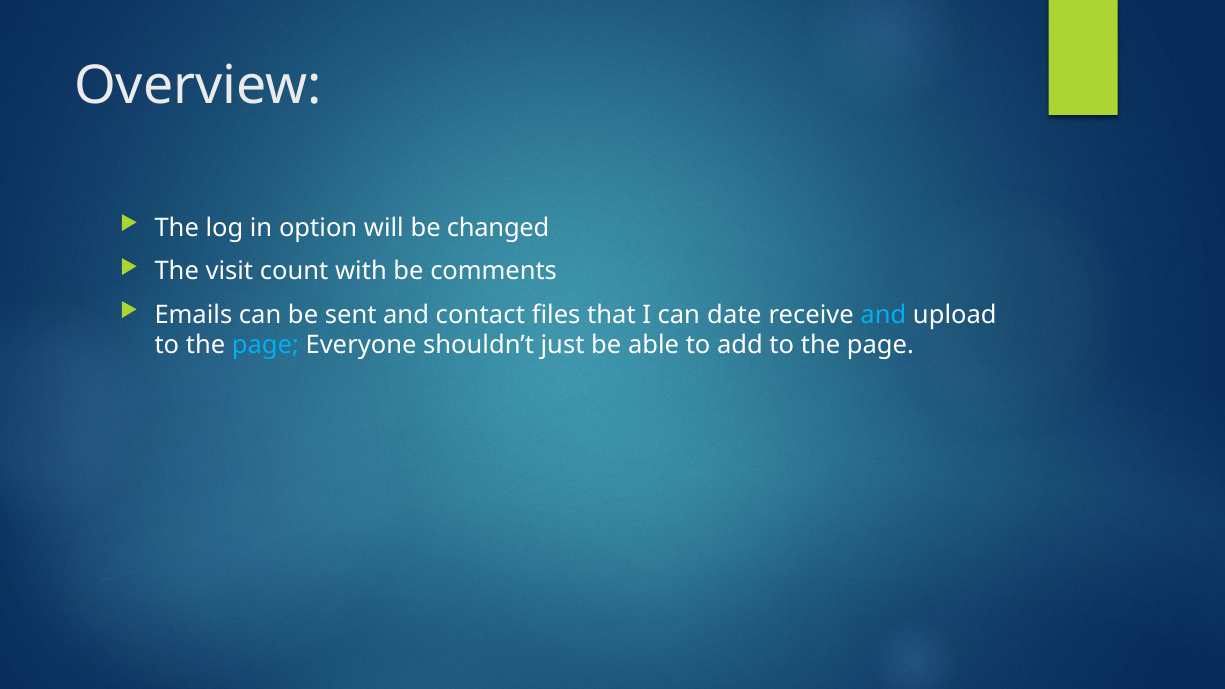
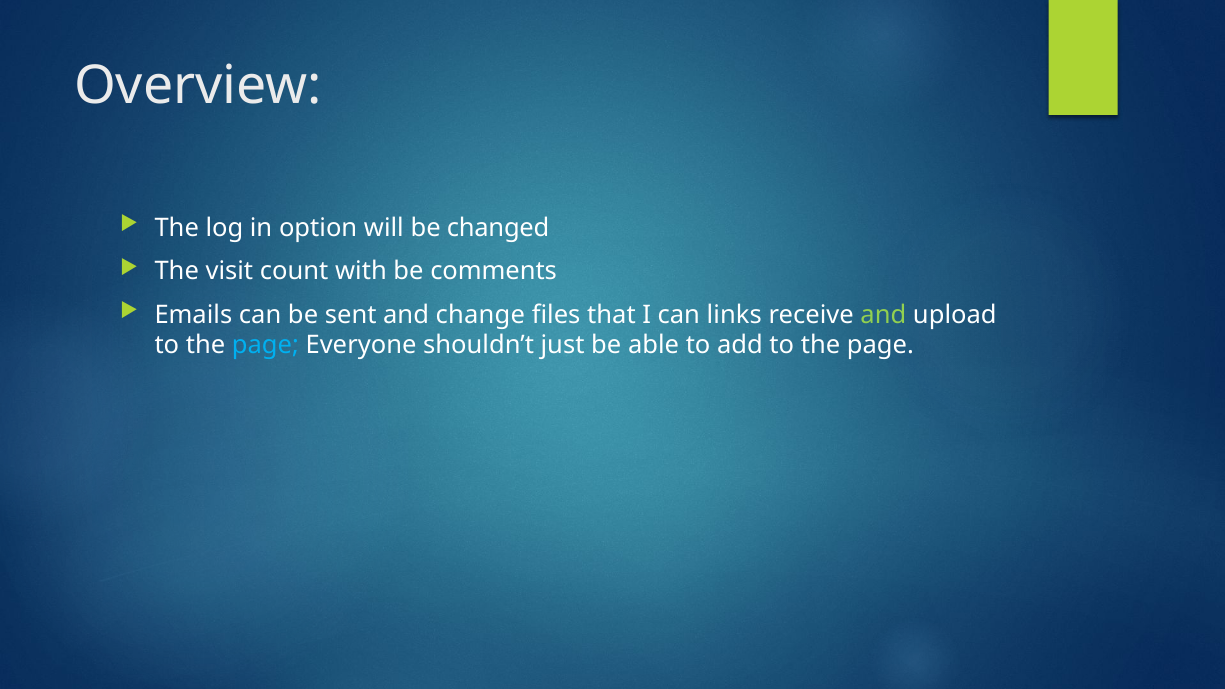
contact: contact -> change (480, 315)
date: date -> links (734, 315)
and colour: light blue -> light green (883, 315)
